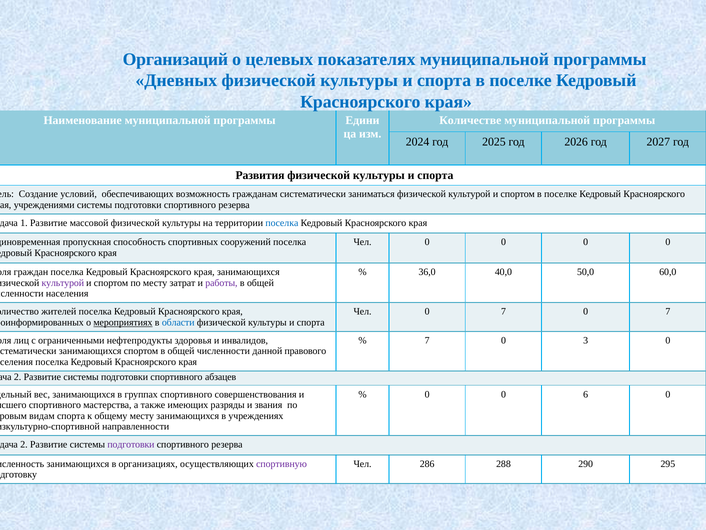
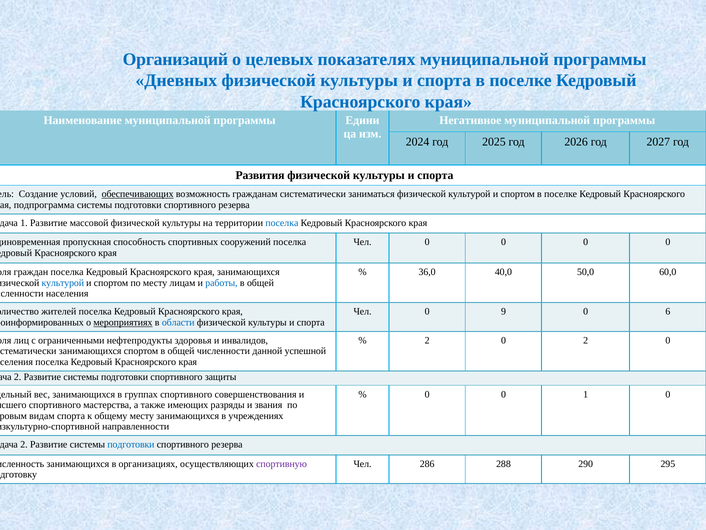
Количестве: Количестве -> Негативное (470, 120)
обеспечивающих underline: none -> present (138, 194)
учреждениями: учреждениями -> подпрограмма (44, 205)
культурой colour: purple -> blue (63, 283)
затрат: затрат -> лицам (182, 283)
работы colour: purple -> blue (221, 283)
Чел 0 7: 7 -> 9 (503, 311)
7: 7 -> 6 (668, 311)
7: 7 -> 2 (427, 340)
0 3: 3 -> 2 (586, 340)
правового: правового -> успешной (305, 351)
абзацев: абзацев -> защиты (221, 377)
0 6: 6 -> 1 (586, 394)
подготовки colour: purple -> blue (131, 444)
